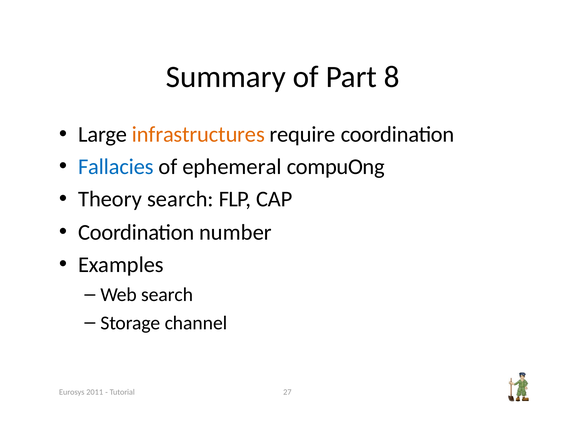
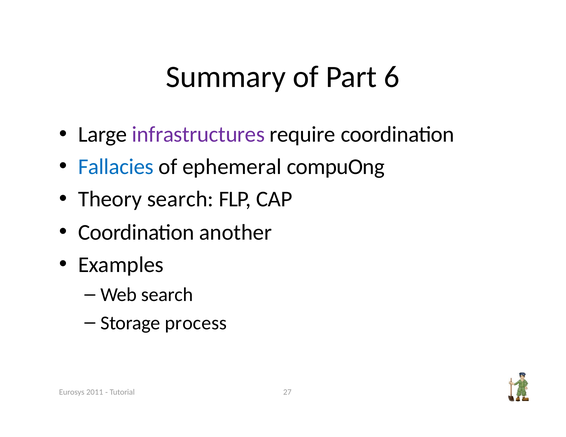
8: 8 -> 6 (392, 77)
infrastructures colour: orange -> purple (198, 135)
number: number -> another (235, 233)
channel: channel -> process (196, 323)
